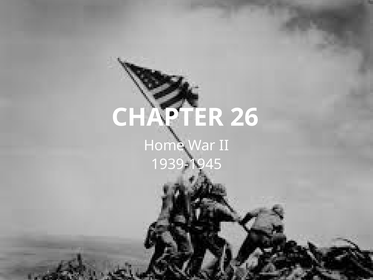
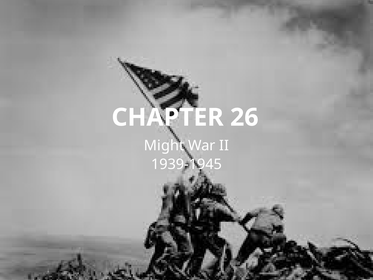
Home: Home -> Might (164, 145)
